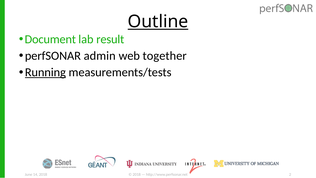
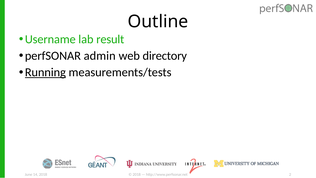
Outline underline: present -> none (158, 22)
Document: Document -> Username (50, 39)
together: together -> directory (165, 56)
